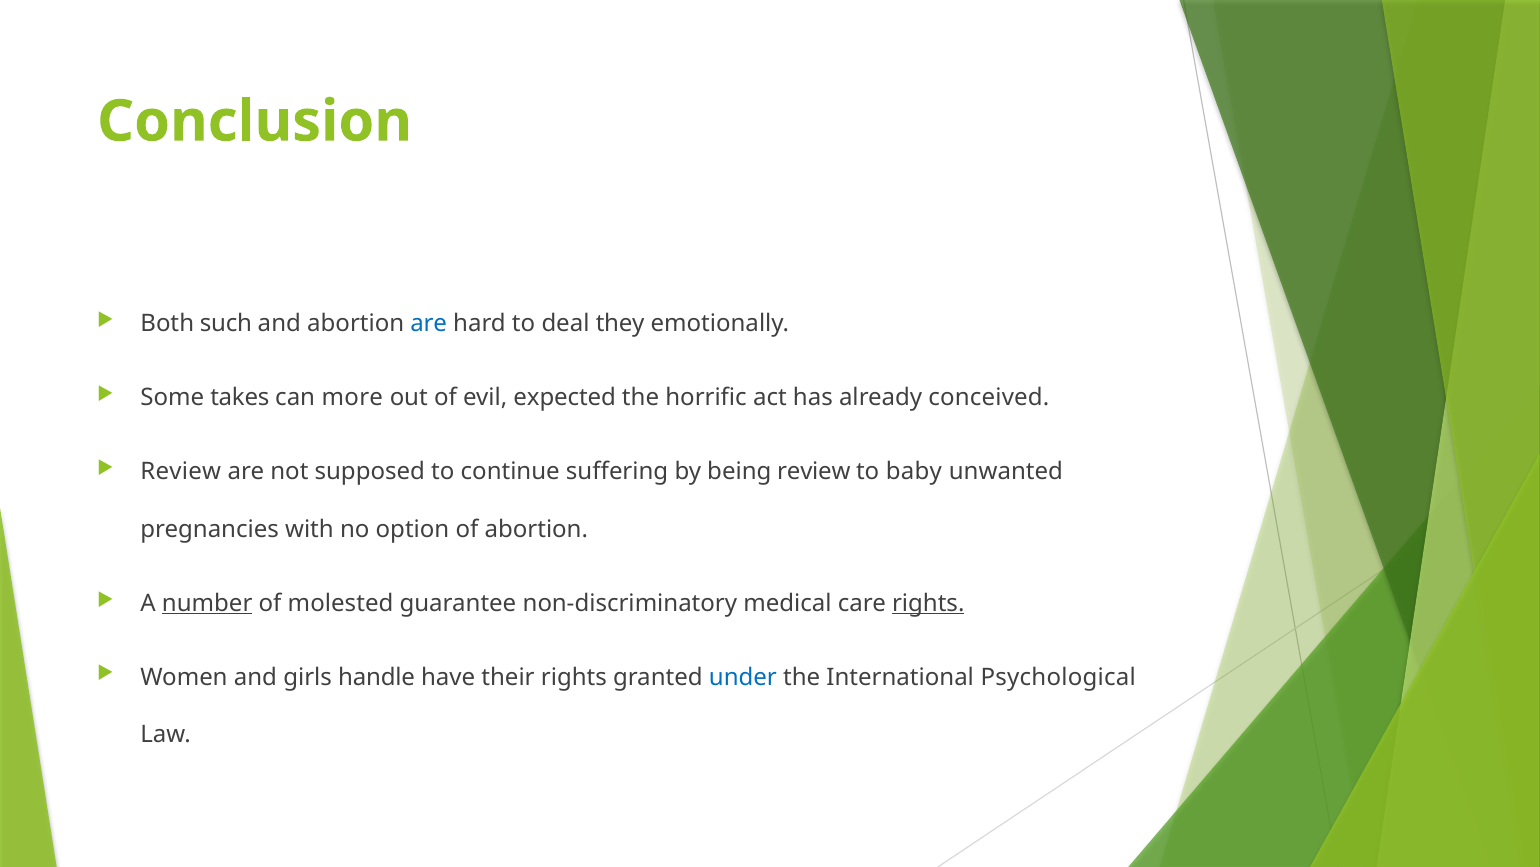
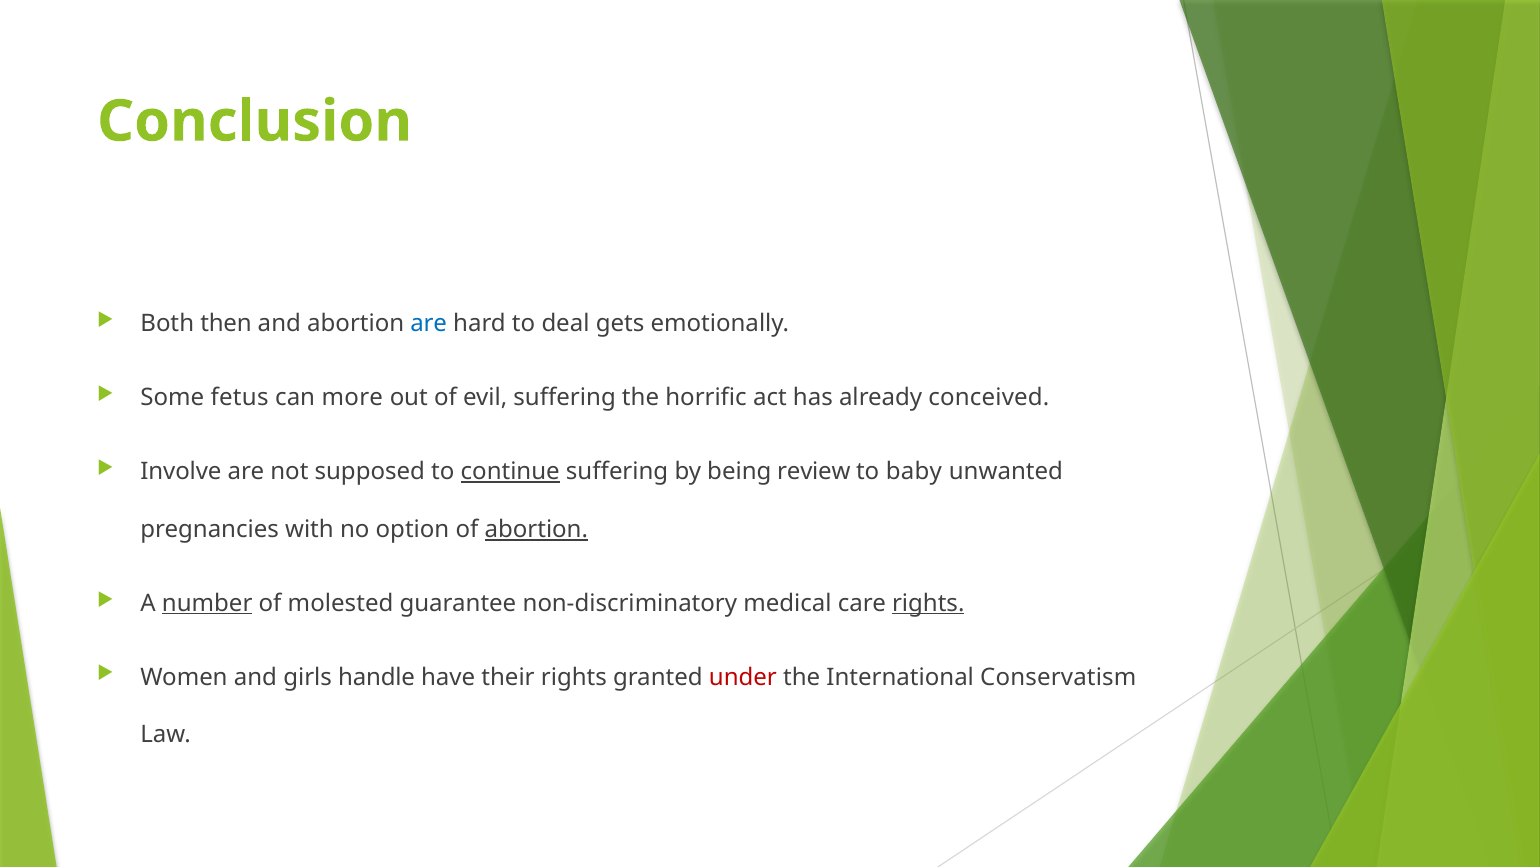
such: such -> then (226, 324)
they: they -> gets (620, 324)
takes: takes -> fetus (240, 397)
evil expected: expected -> suffering (565, 397)
Review: Review -> Involve (181, 471)
continue underline: none -> present (510, 471)
abortion underline: none -> present (536, 529)
under colour: blue -> red (743, 677)
Psychological: Psychological -> Conservatism (1058, 677)
